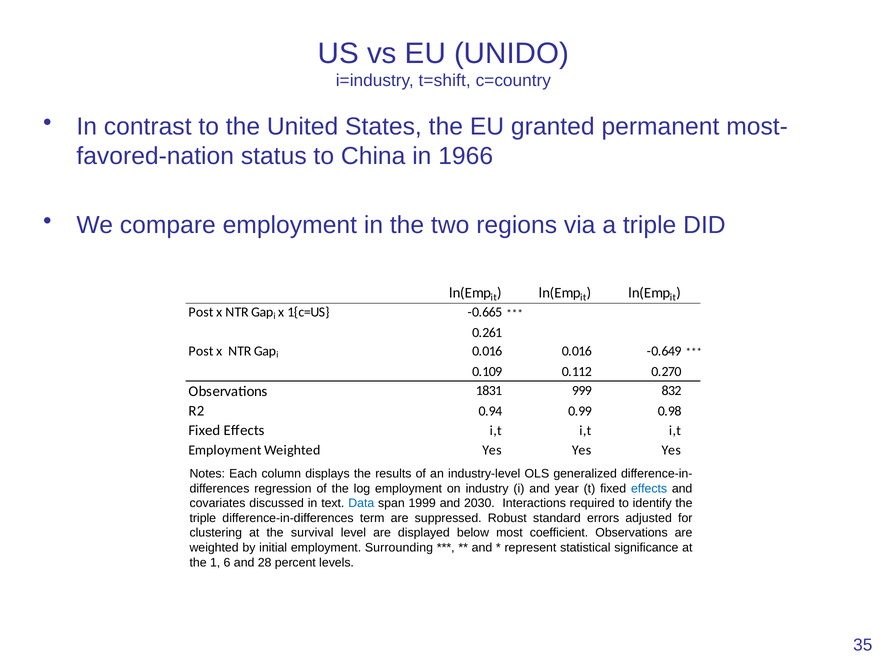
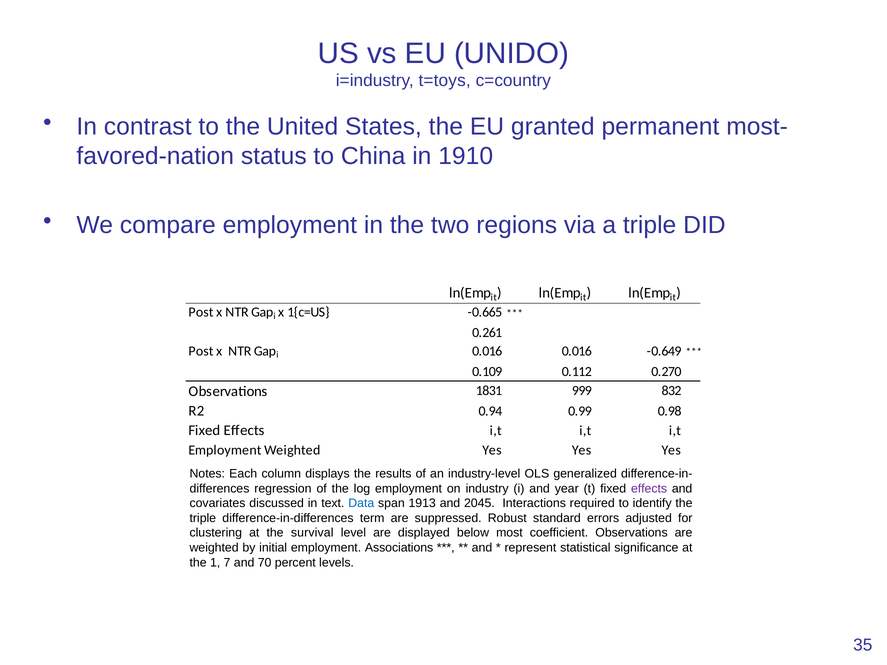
t=shift: t=shift -> t=toys (445, 81)
1966: 1966 -> 1910 (466, 156)
effects colour: blue -> purple (649, 489)
1999: 1999 -> 1913 (422, 504)
2030: 2030 -> 2045 (479, 504)
Surrounding: Surrounding -> Associations (399, 548)
6: 6 -> 7 (227, 563)
28: 28 -> 70 (265, 563)
